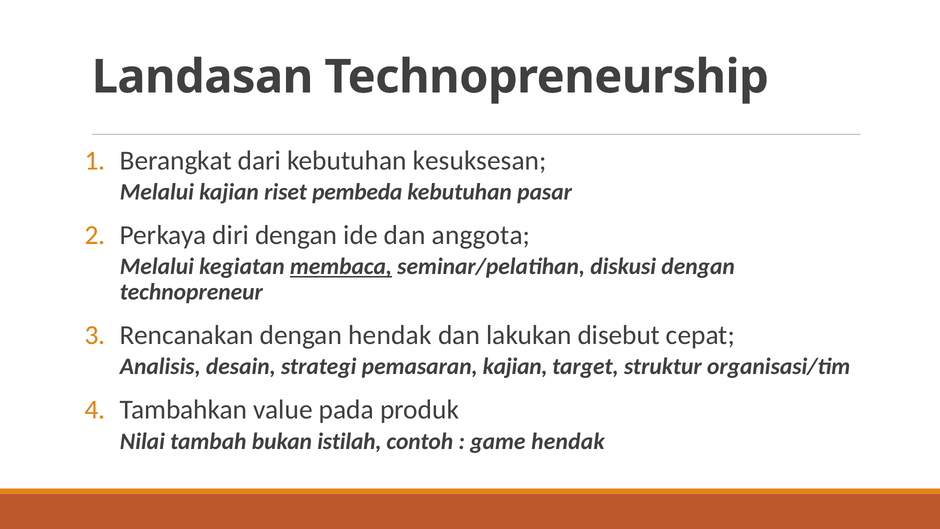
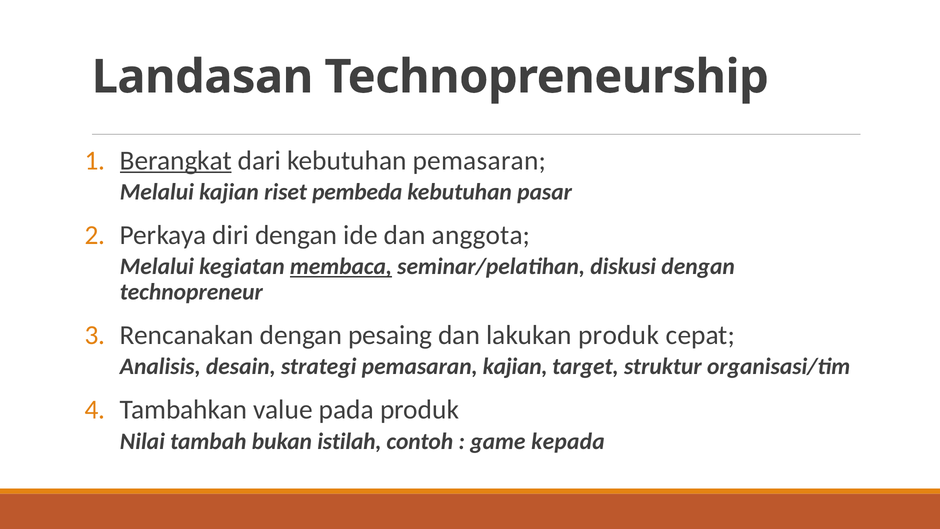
Berangkat underline: none -> present (176, 160)
kebutuhan kesuksesan: kesuksesan -> pemasaran (479, 160)
dengan hendak: hendak -> pesaing (390, 335)
lakukan disebut: disebut -> produk (619, 335)
game hendak: hendak -> kepada (568, 441)
